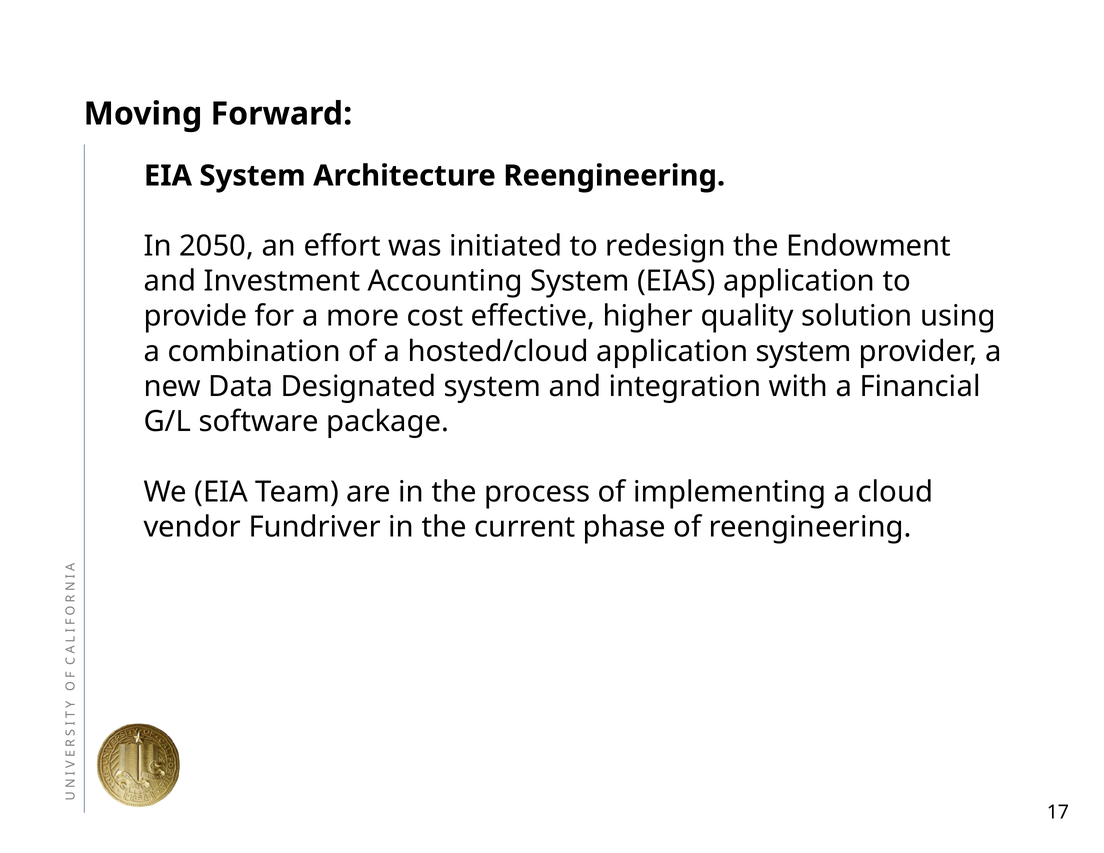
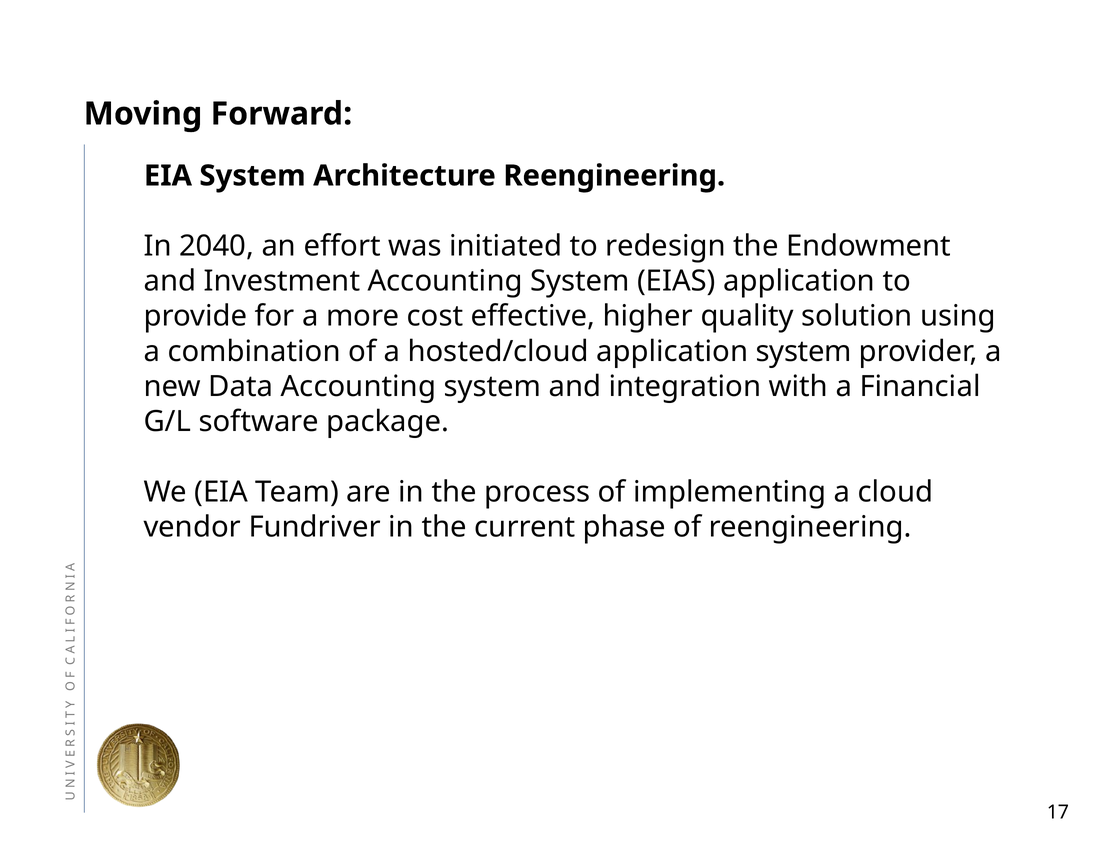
2050: 2050 -> 2040 (217, 246)
Data Designated: Designated -> Accounting (358, 387)
